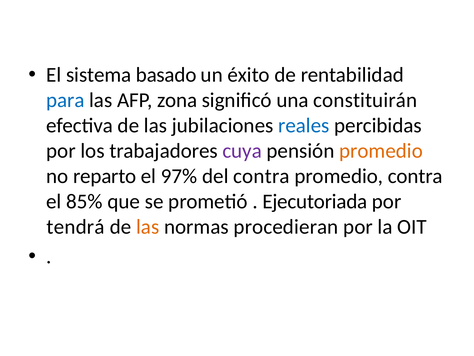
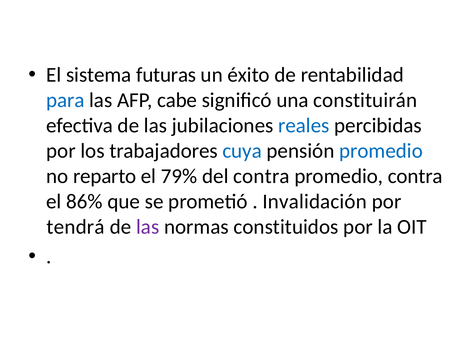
basado: basado -> futuras (166, 75)
zona: zona -> cabe (177, 100)
cuya colour: purple -> blue (242, 151)
promedio colour: orange -> blue (381, 151)
97%: 97% -> 79% (179, 176)
85%: 85% -> 86% (84, 201)
Ejecutoriada: Ejecutoriada -> Invalidación (315, 201)
las colour: orange -> purple (148, 227)
procedieran: procedieran -> constituidos (286, 227)
